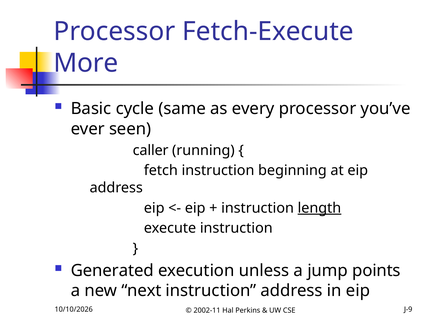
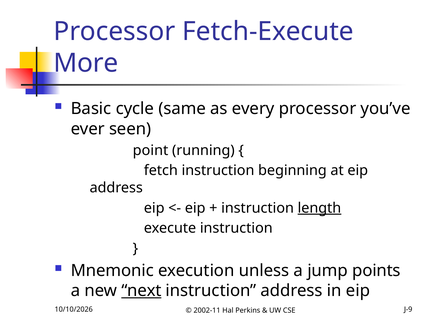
caller: caller -> point (151, 150)
Generated: Generated -> Mnemonic (112, 270)
next underline: none -> present (141, 290)
